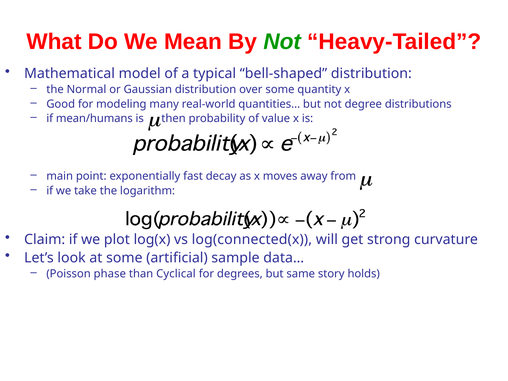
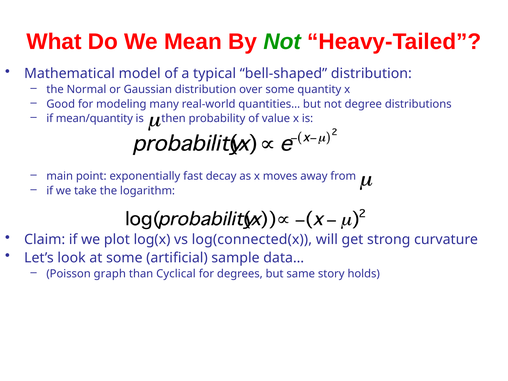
mean/humans: mean/humans -> mean/quantity (94, 118)
phase: phase -> graph (110, 274)
